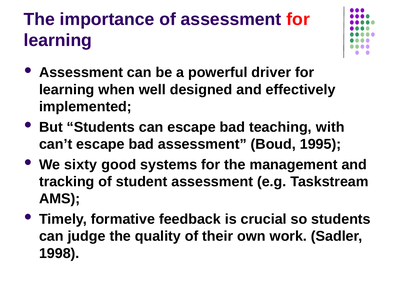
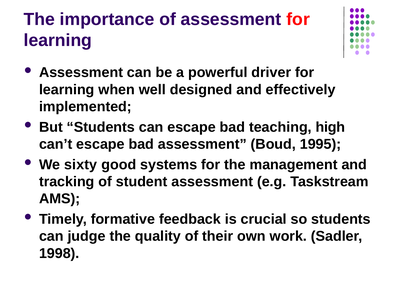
with: with -> high (330, 127)
